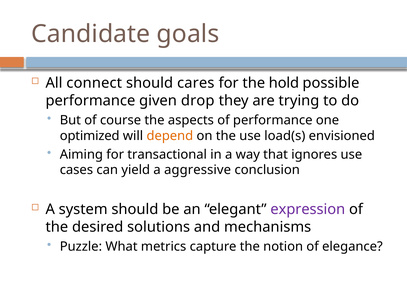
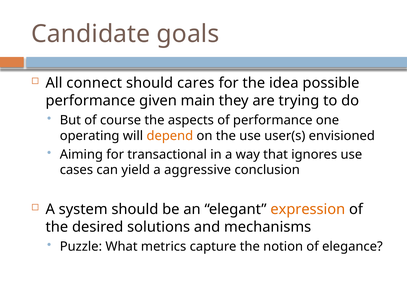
hold: hold -> idea (284, 83)
drop: drop -> main (198, 101)
optimized: optimized -> operating (90, 136)
load(s: load(s -> user(s (285, 136)
expression colour: purple -> orange (308, 210)
